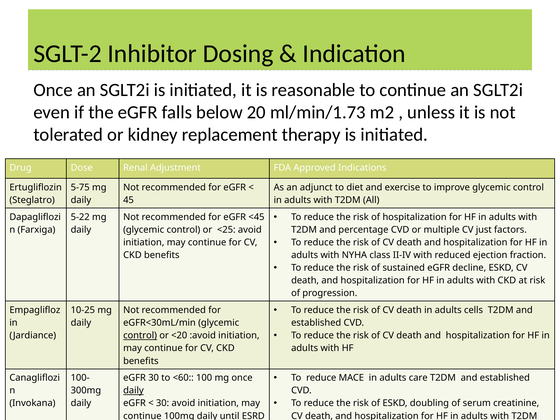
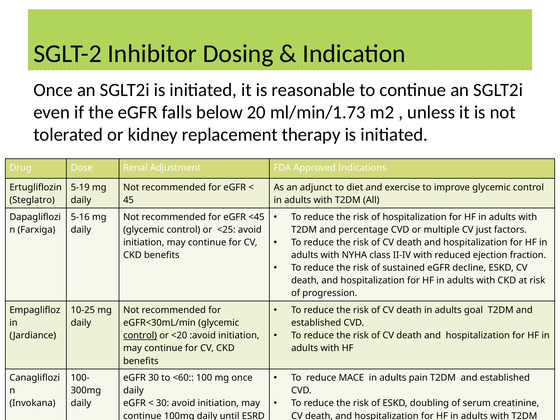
5-75: 5-75 -> 5-19 (80, 187)
5-22: 5-22 -> 5-16 (80, 217)
cells: cells -> goal (474, 310)
care: care -> pain (418, 378)
daily underline: present -> none (133, 391)
